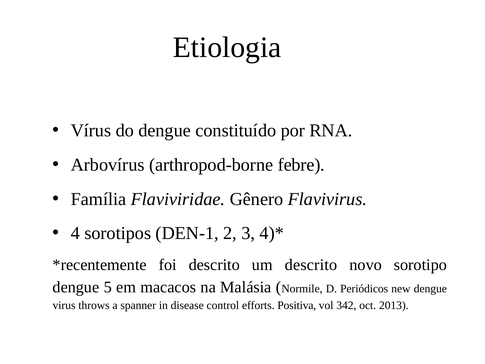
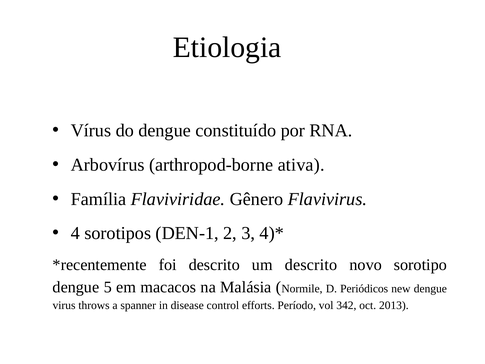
febre: febre -> ativa (301, 165)
Positiva: Positiva -> Período (297, 305)
